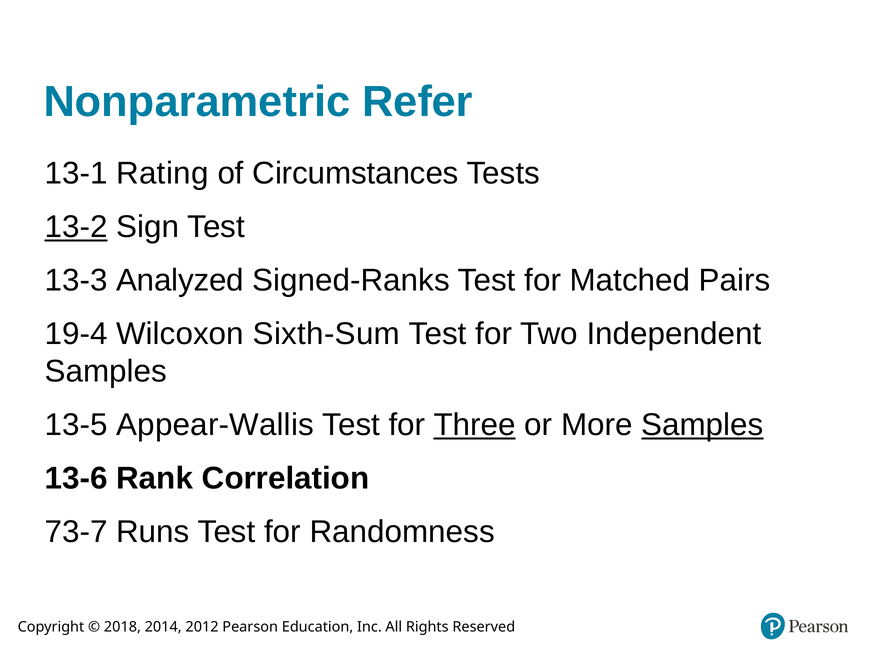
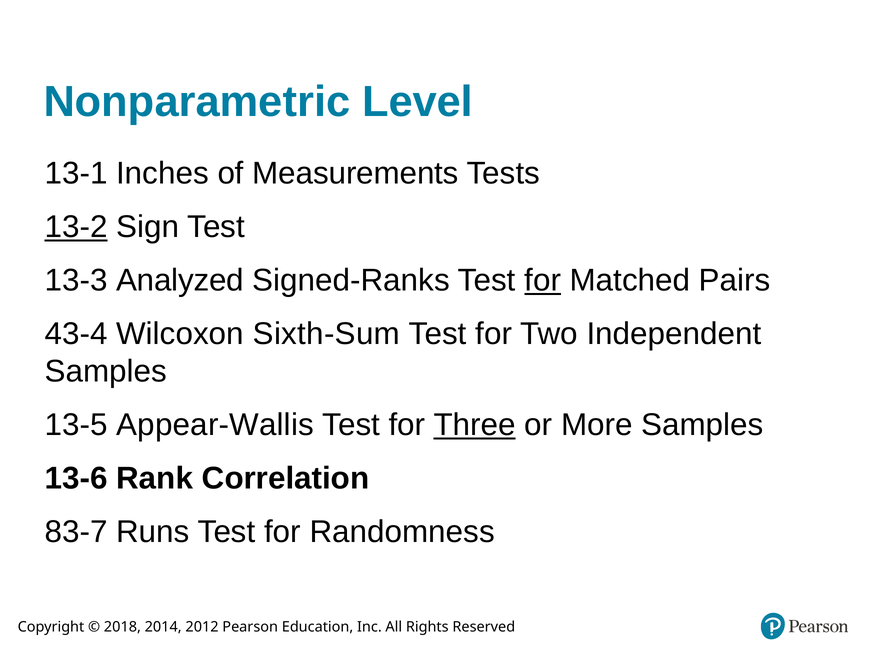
Refer: Refer -> Level (417, 102)
Rating: Rating -> Inches (163, 173)
Circumstances: Circumstances -> Measurements (356, 173)
for underline: none -> present (543, 280)
19-4: 19-4 -> 43-4 (76, 333)
Samples underline: present -> none (702, 425)
73-7: 73-7 -> 83-7 (76, 531)
